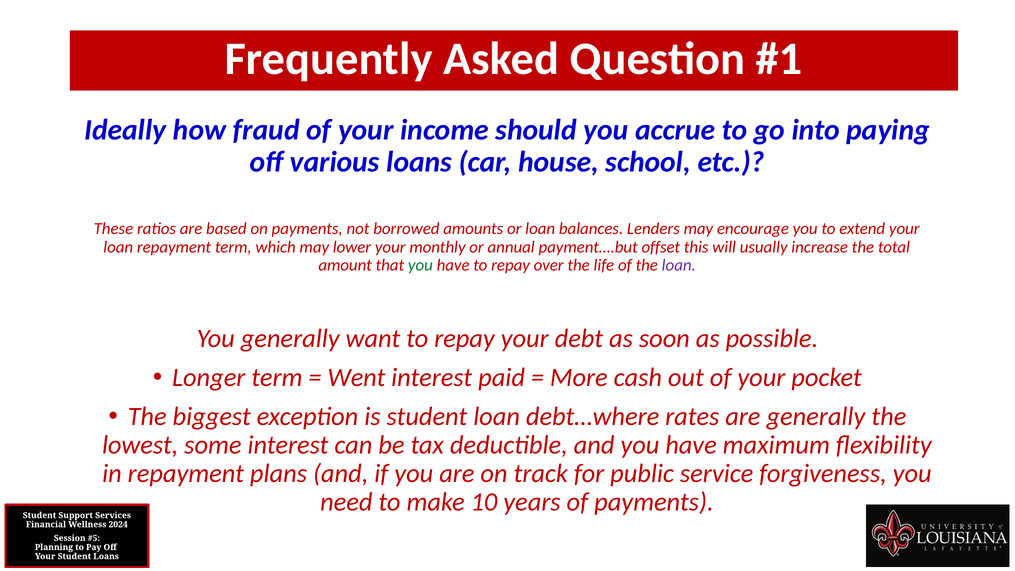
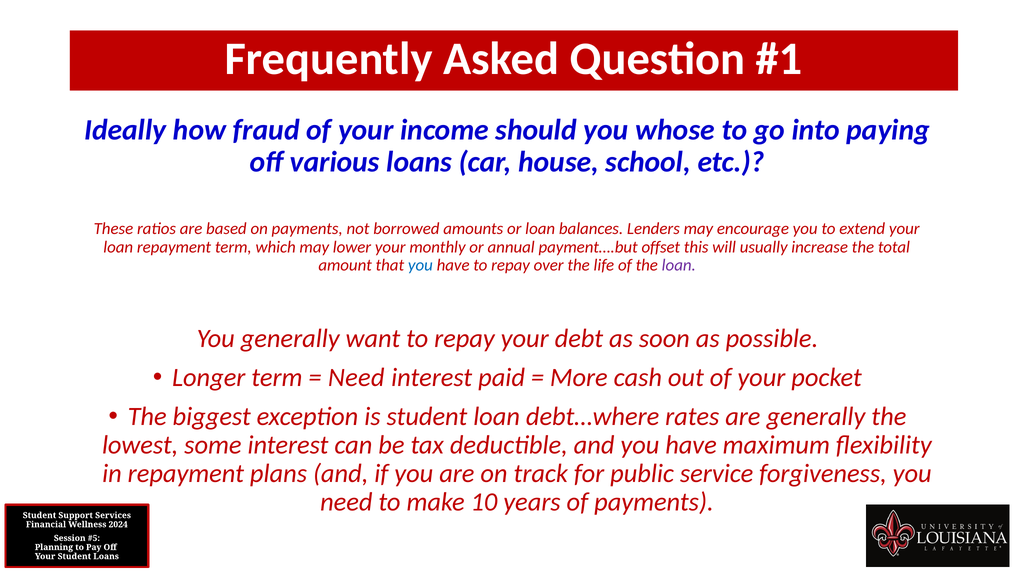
accrue: accrue -> whose (675, 130)
you colour: green -> blue (420, 265)
Went: Went -> Need (356, 377)
